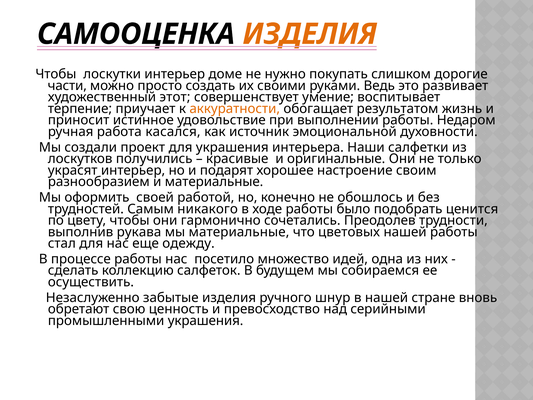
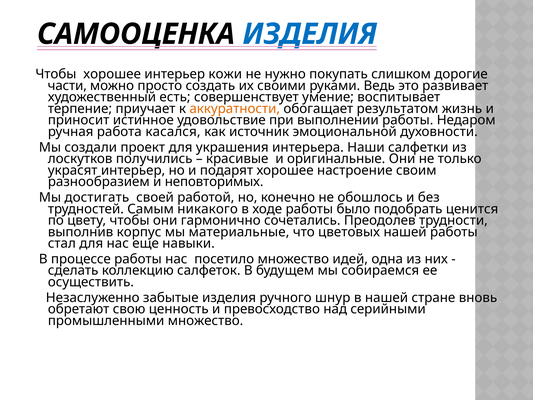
ИЗДЕЛИЯ colour: orange -> blue (310, 34)
Чтобы лоскутки: лоскутки -> хорошее (112, 74)
доме: доме -> кожи (225, 74)
этот: этот -> есть (175, 97)
и материальные: материальные -> неповторимых (214, 182)
оформить: оформить -> достигать (97, 197)
рукава: рукава -> корпус (139, 232)
одежду: одежду -> навыки (189, 243)
промышленными украшения: украшения -> множество (206, 320)
